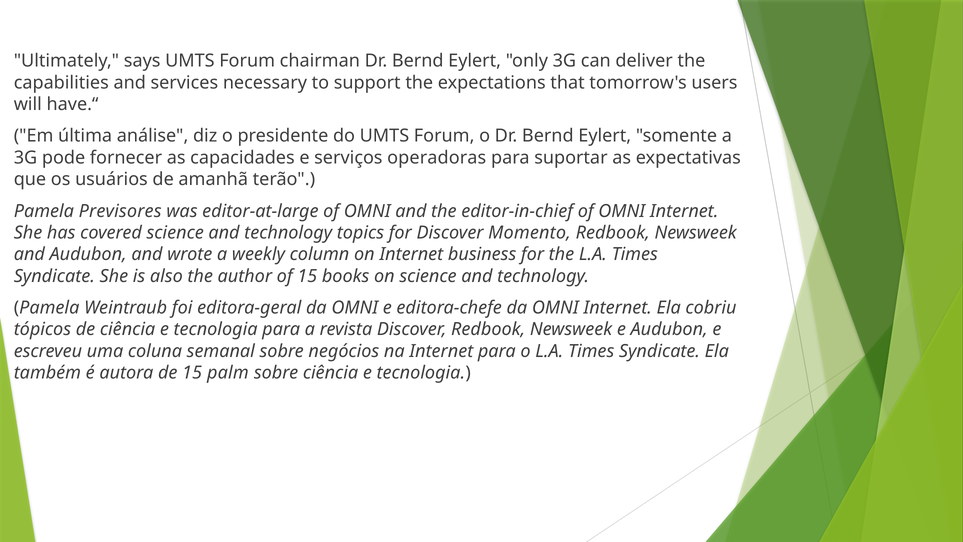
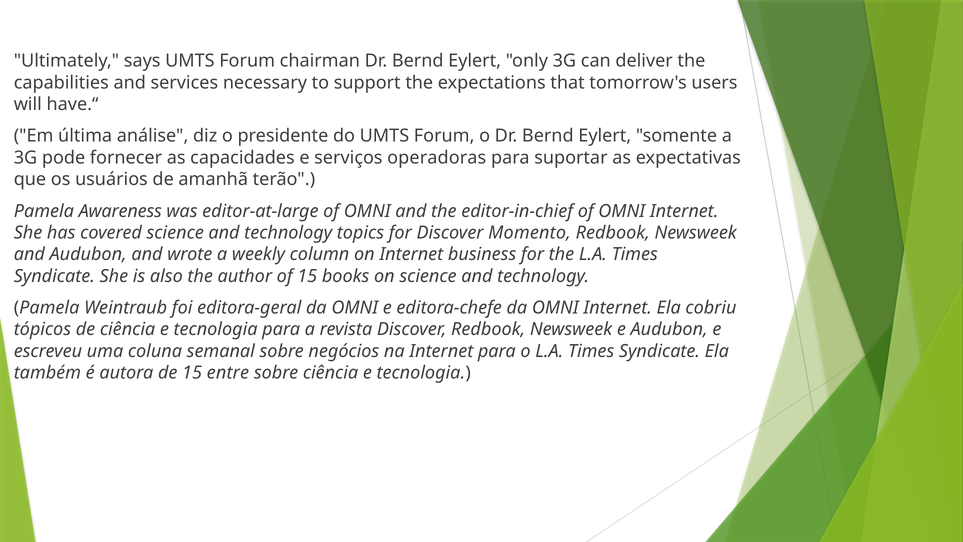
Previsores: Previsores -> Awareness (120, 211)
palm: palm -> entre (228, 373)
